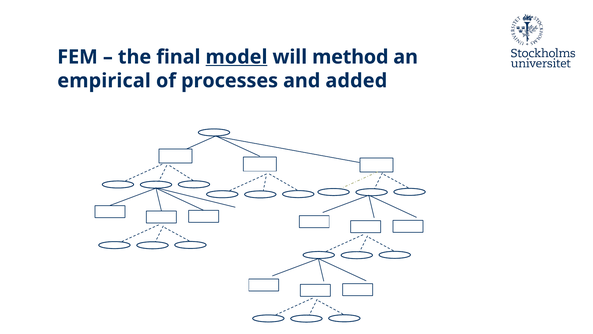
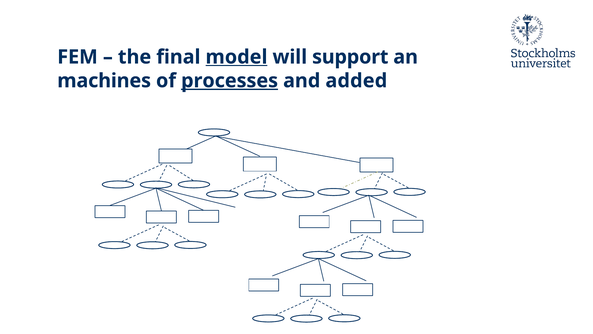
method: method -> support (350, 57)
empirical: empirical -> machines (104, 81)
processes underline: none -> present (230, 81)
